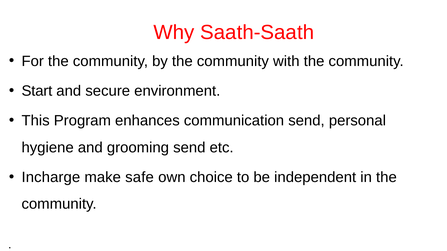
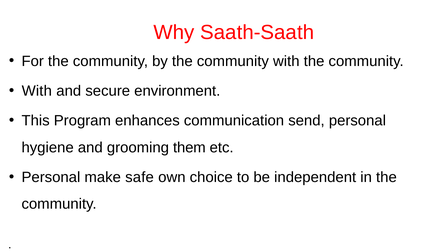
Start: Start -> With (37, 91)
grooming send: send -> them (189, 148)
Incharge: Incharge -> Personal (51, 178)
